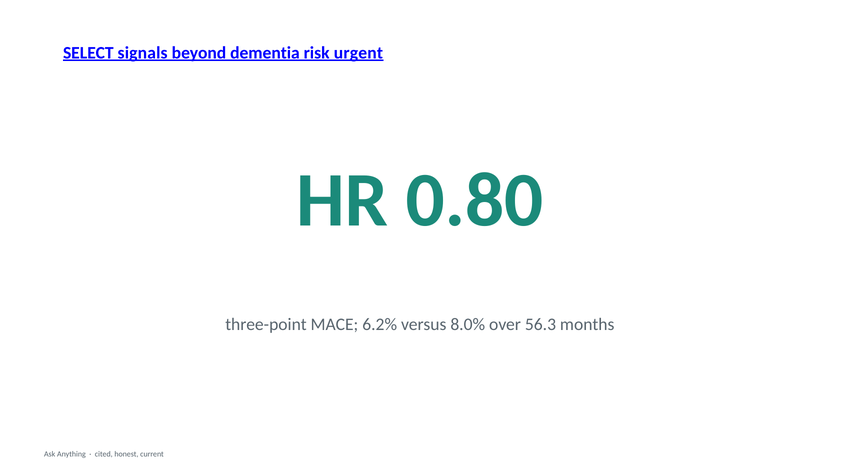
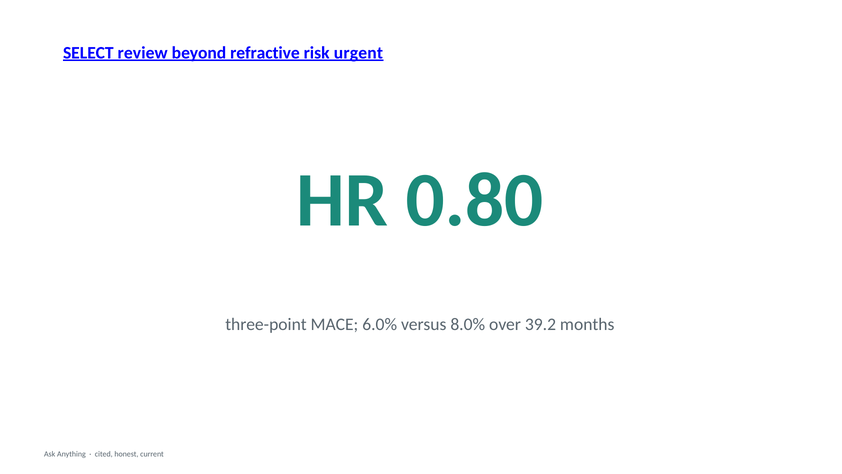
signals: signals -> review (143, 53)
dementia: dementia -> refractive (265, 53)
6.2%: 6.2% -> 6.0% (380, 324)
56.3: 56.3 -> 39.2 (540, 324)
